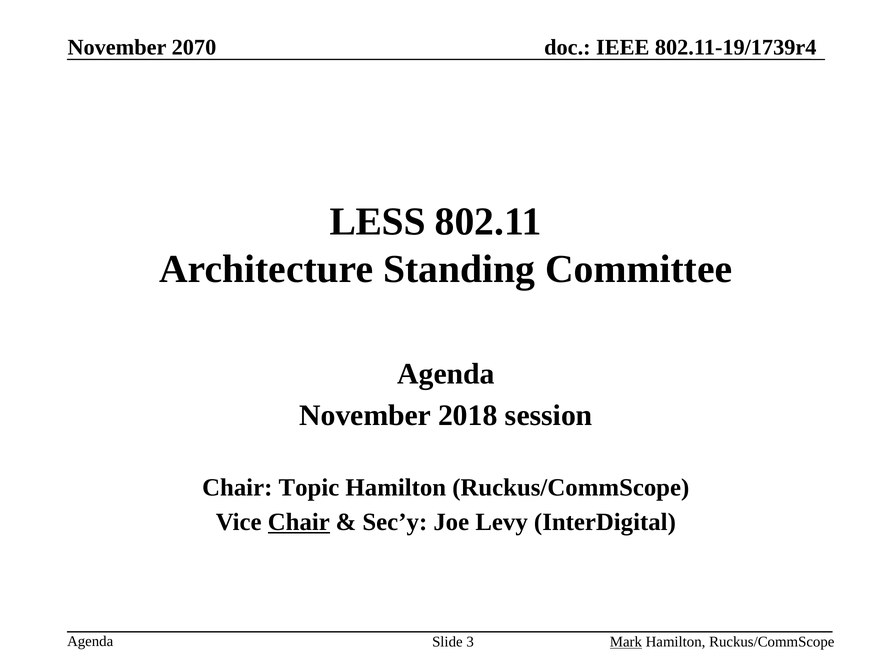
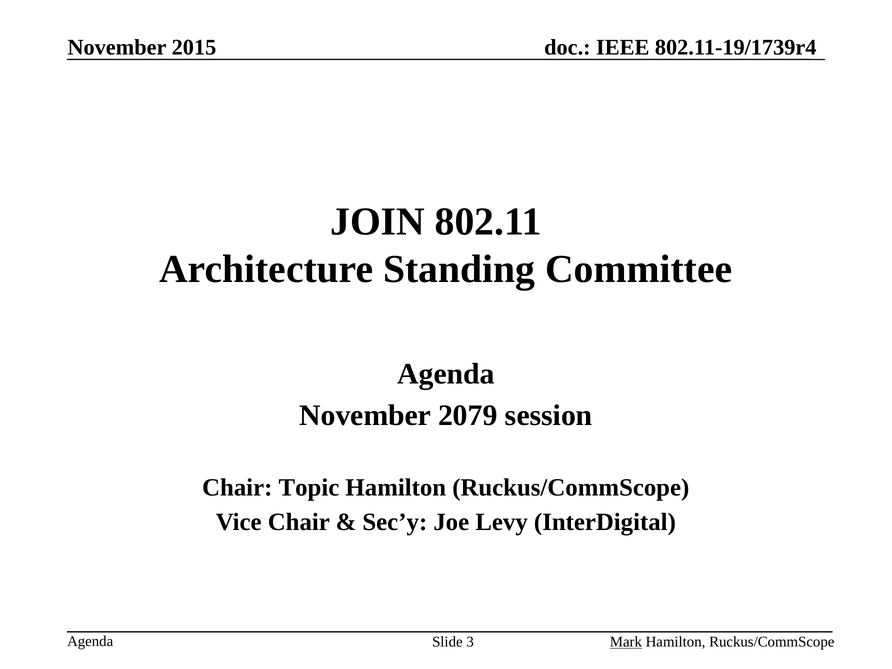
2070: 2070 -> 2015 (194, 48)
LESS: LESS -> JOIN (378, 222)
2018: 2018 -> 2079 (468, 415)
Chair underline: present -> none (299, 522)
